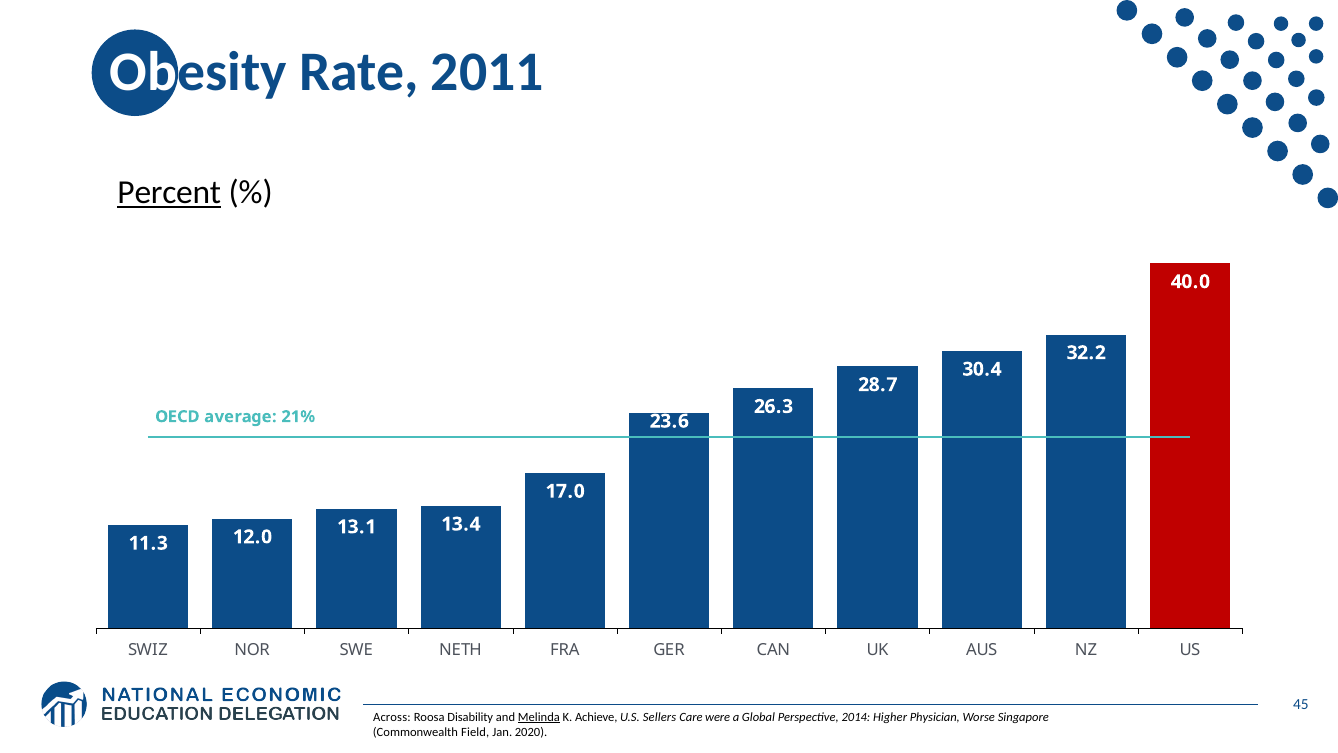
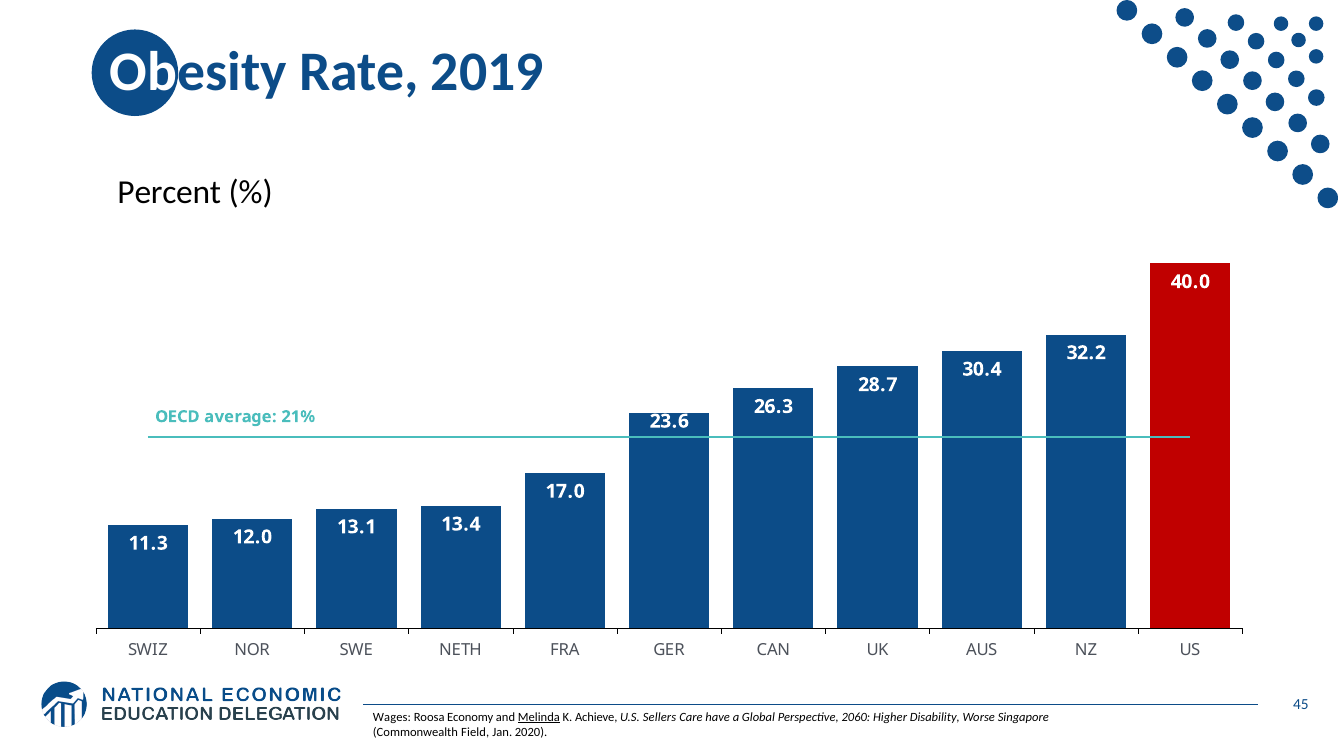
2011: 2011 -> 2019 (487, 72)
Percent underline: present -> none (169, 193)
Across: Across -> Wages (392, 717)
Disability: Disability -> Economy (470, 717)
were: were -> have (718, 717)
2014: 2014 -> 2060 (856, 717)
Physician: Physician -> Disability (935, 717)
